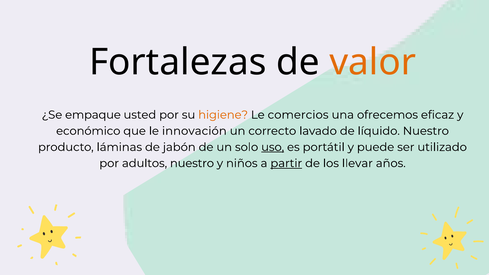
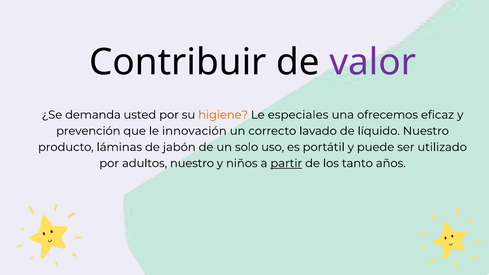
Fortalezas: Fortalezas -> Contribuir (178, 62)
valor colour: orange -> purple (373, 62)
empaque: empaque -> demanda (93, 115)
comercios: comercios -> especiales (298, 115)
económico: económico -> prevención (88, 131)
uso underline: present -> none (273, 147)
llevar: llevar -> tanto (357, 163)
